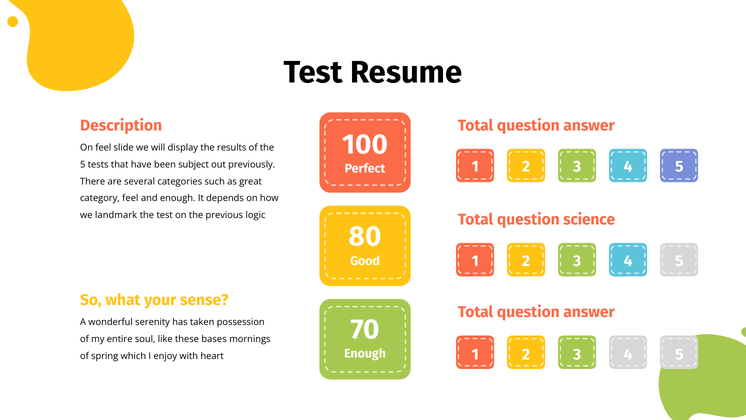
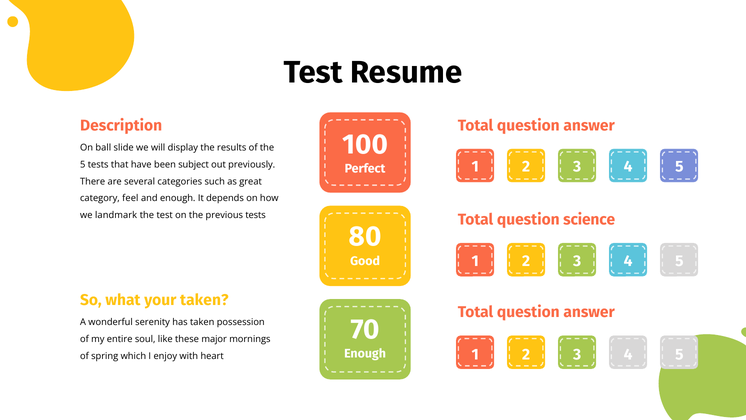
On feel: feel -> ball (103, 148)
previous logic: logic -> tests (256, 215)
your sense: sense -> taken (204, 300)
bases: bases -> major (214, 339)
